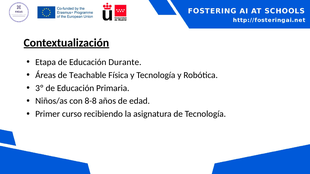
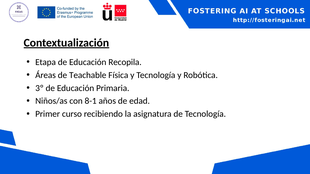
Durante: Durante -> Recopila (125, 62)
8-8: 8-8 -> 8-1 (91, 101)
